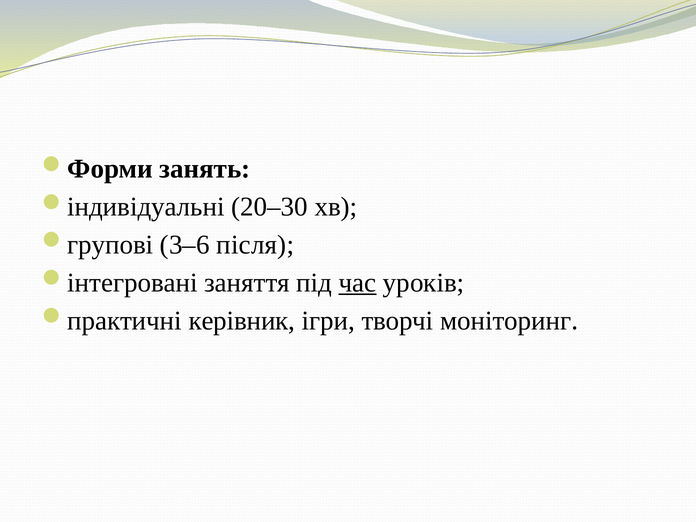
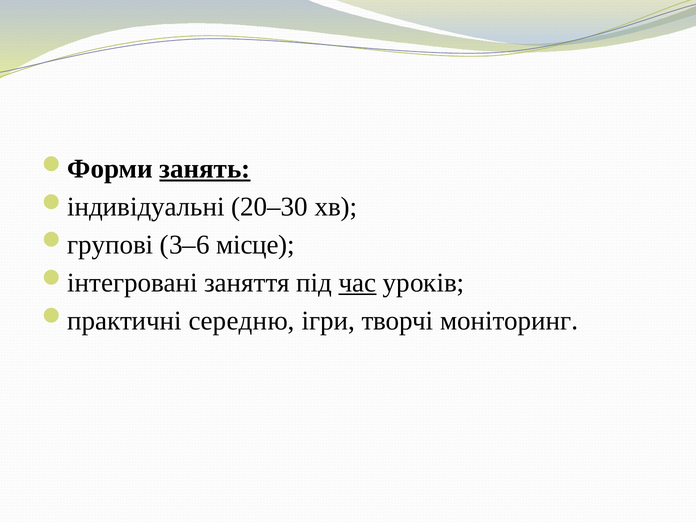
занять underline: none -> present (205, 169)
після: після -> місце (256, 245)
керівник: керівник -> середню (242, 321)
